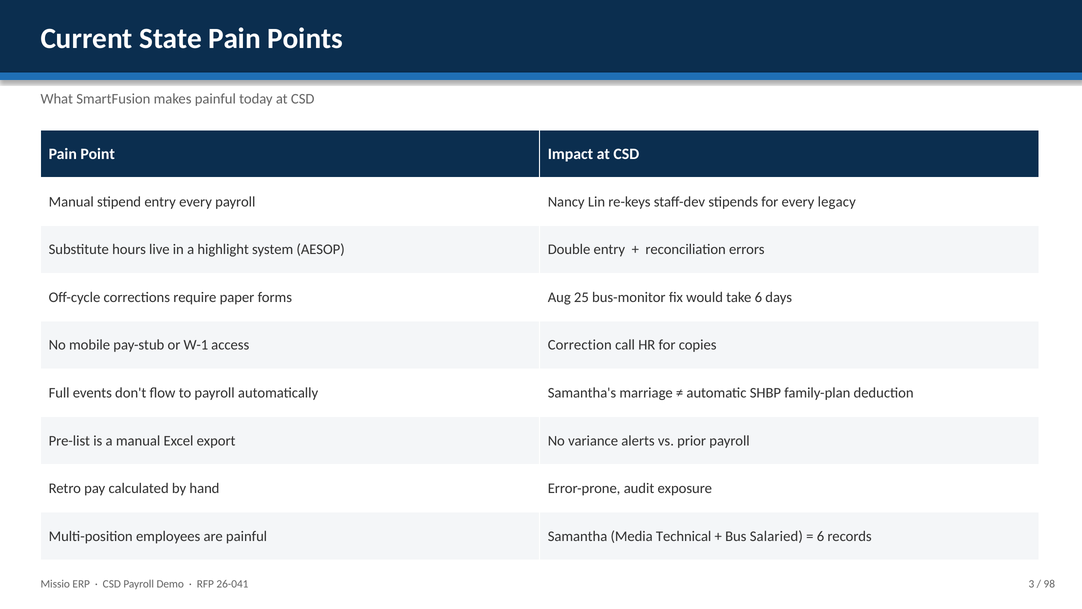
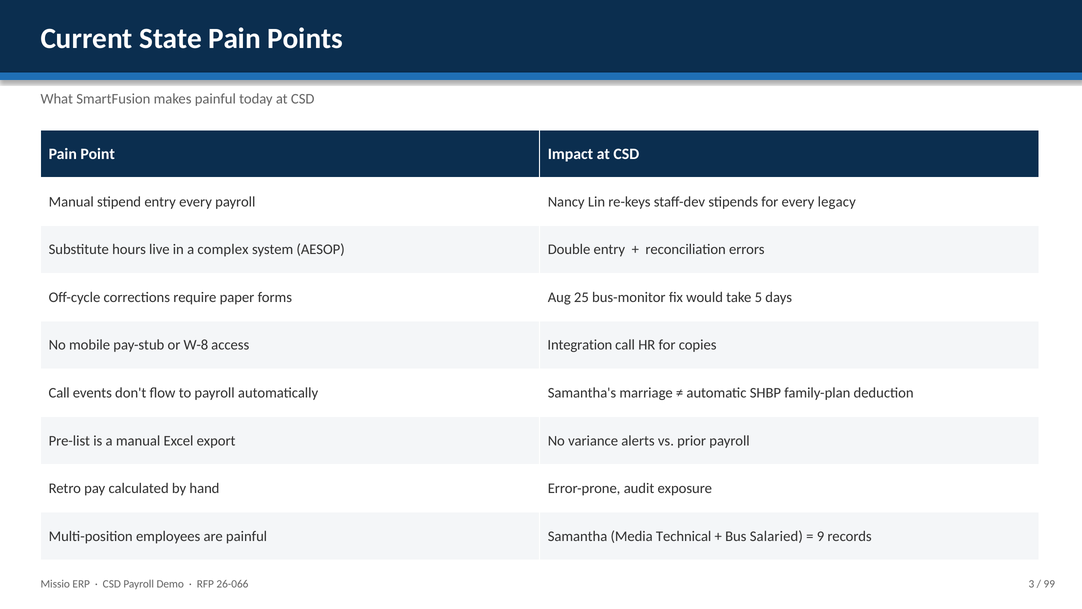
highlight: highlight -> complex (223, 249)
take 6: 6 -> 5 (758, 297)
W-1: W-1 -> W-8 (196, 345)
Correction: Correction -> Integration (580, 345)
Full: Full -> Call (59, 393)
6: 6 -> 9 (820, 536)
26-041: 26-041 -> 26-066 (232, 584)
98: 98 -> 99 (1049, 584)
